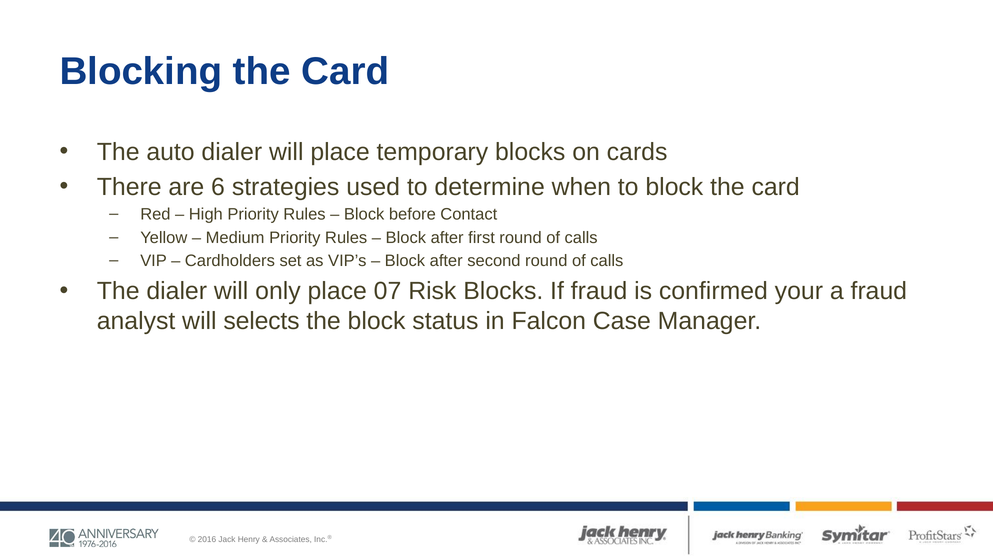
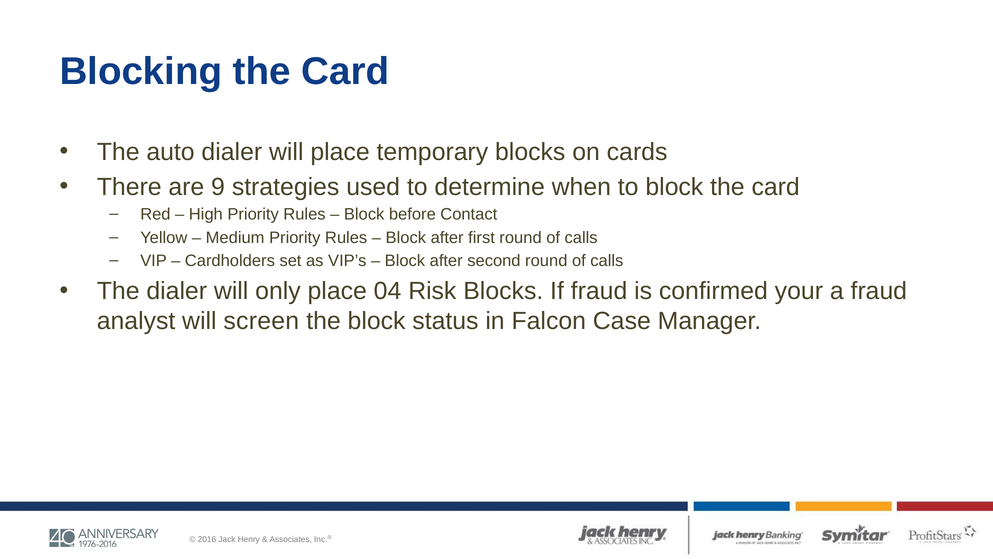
6: 6 -> 9 (218, 187)
07: 07 -> 04 (388, 291)
selects: selects -> screen (261, 321)
